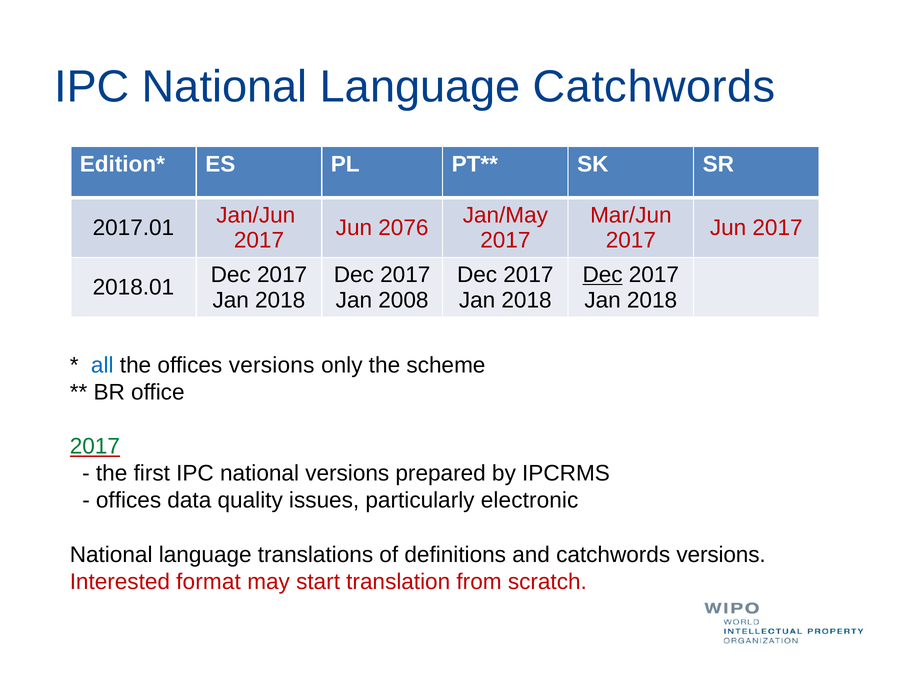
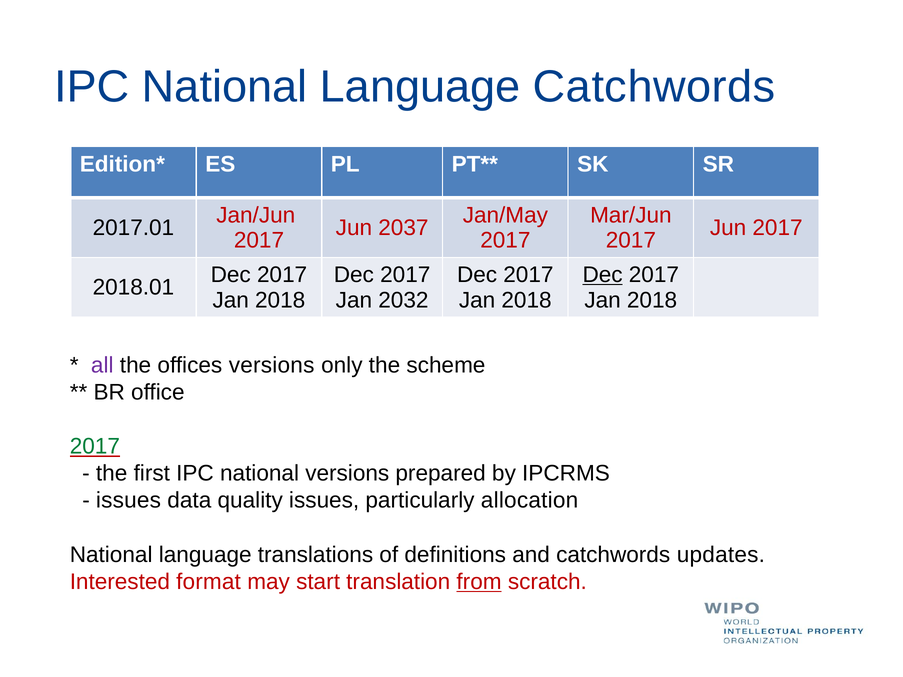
2076: 2076 -> 2037 (403, 228)
2008: 2008 -> 2032 (403, 300)
all colour: blue -> purple (102, 365)
offices: offices -> issues (128, 501)
electronic: electronic -> allocation (530, 501)
catchwords versions: versions -> updates (721, 555)
from underline: none -> present (479, 582)
